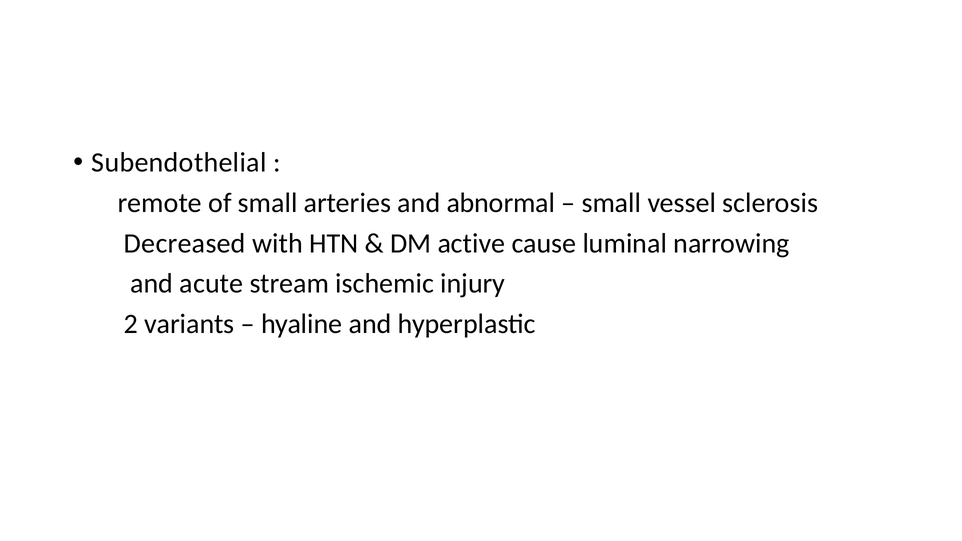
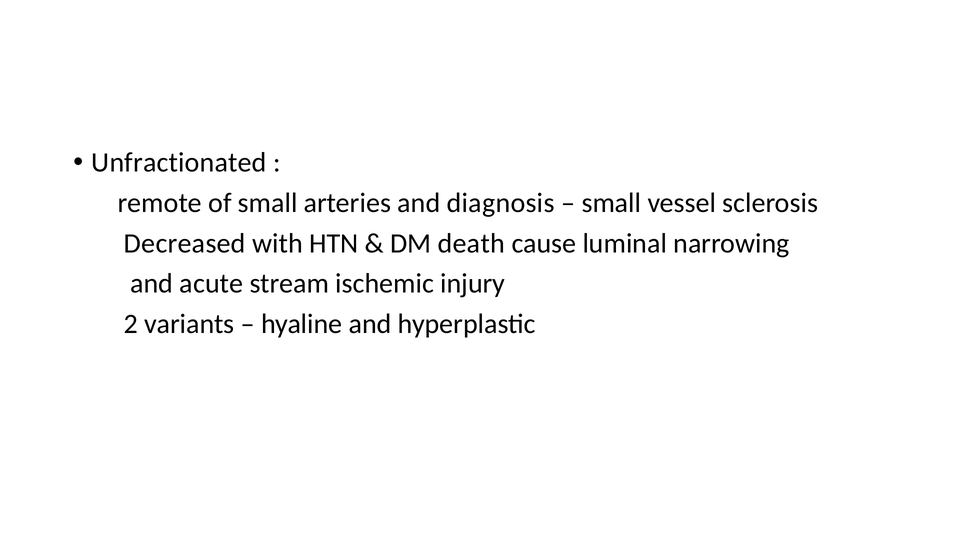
Subendothelial: Subendothelial -> Unfractionated (179, 163)
abnormal: abnormal -> diagnosis (501, 203)
active: active -> death (471, 243)
